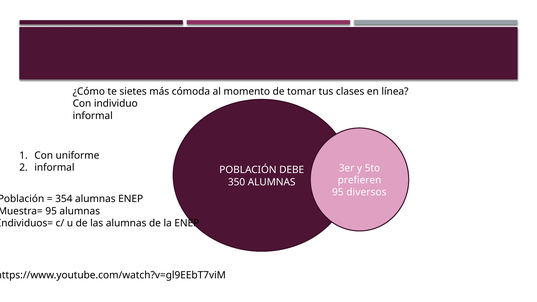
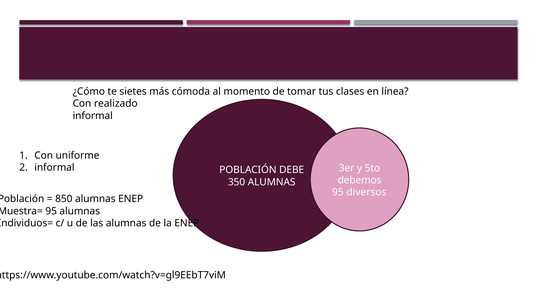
individuo: individuo -> realizado (116, 104)
prefieren: prefieren -> debemos (360, 180)
354: 354 -> 850 (64, 199)
